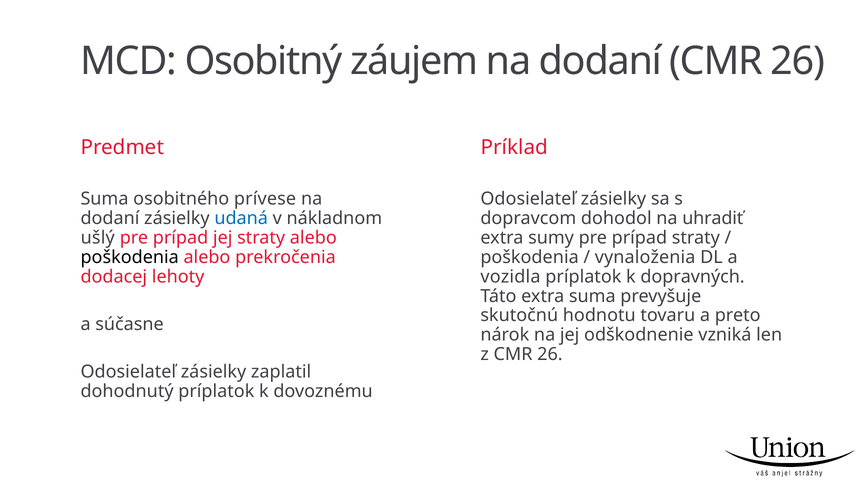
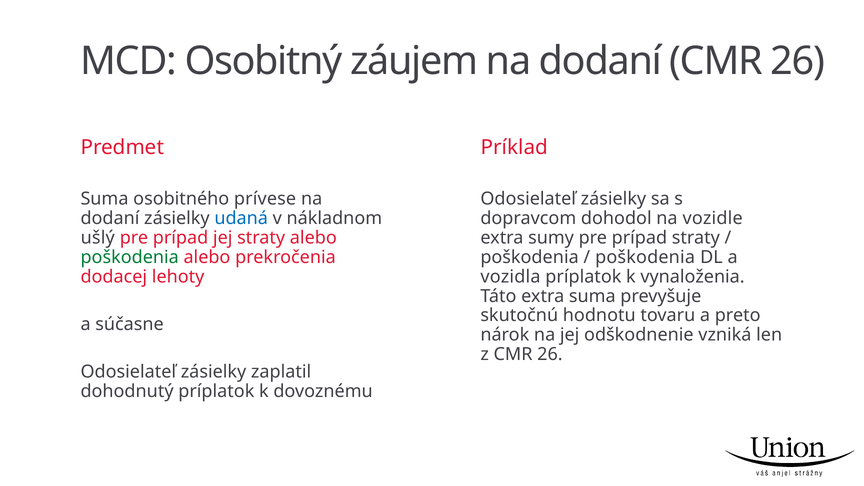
uhradiť: uhradiť -> vozidle (713, 218)
poškodenia colour: black -> green (130, 257)
vynaloženia: vynaloženia -> poškodenia (645, 257)
dopravných: dopravných -> vynaloženia (693, 277)
